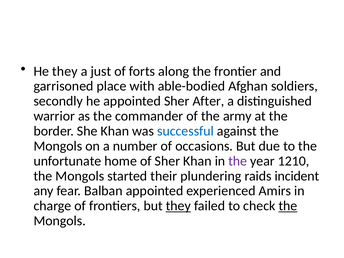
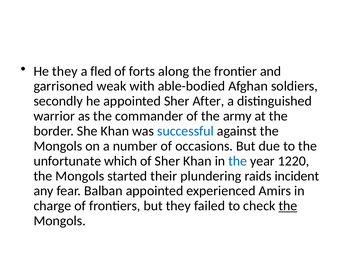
just: just -> fled (101, 71)
place: place -> weak (112, 86)
home: home -> which (121, 161)
the colour: purple -> blue (238, 161)
1210: 1210 -> 1220 (294, 161)
they underline: present -> none (178, 206)
